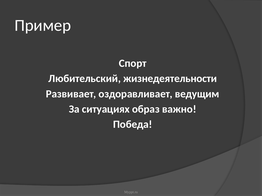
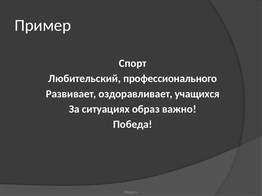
жизнедеятельности: жизнедеятельности -> профессионального (170, 79)
ведущим: ведущим -> учащихся (197, 94)
